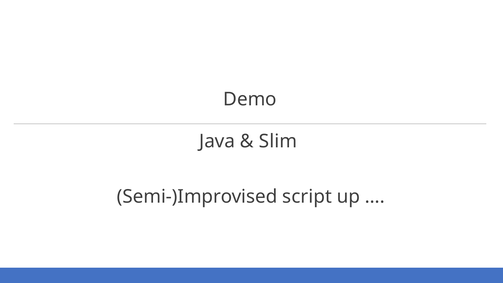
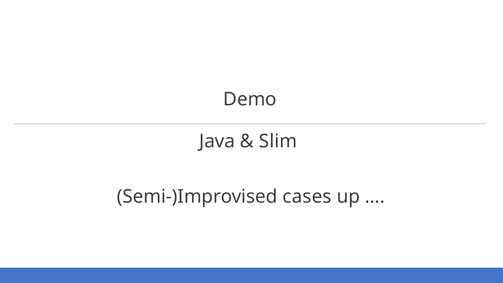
script: script -> cases (307, 197)
